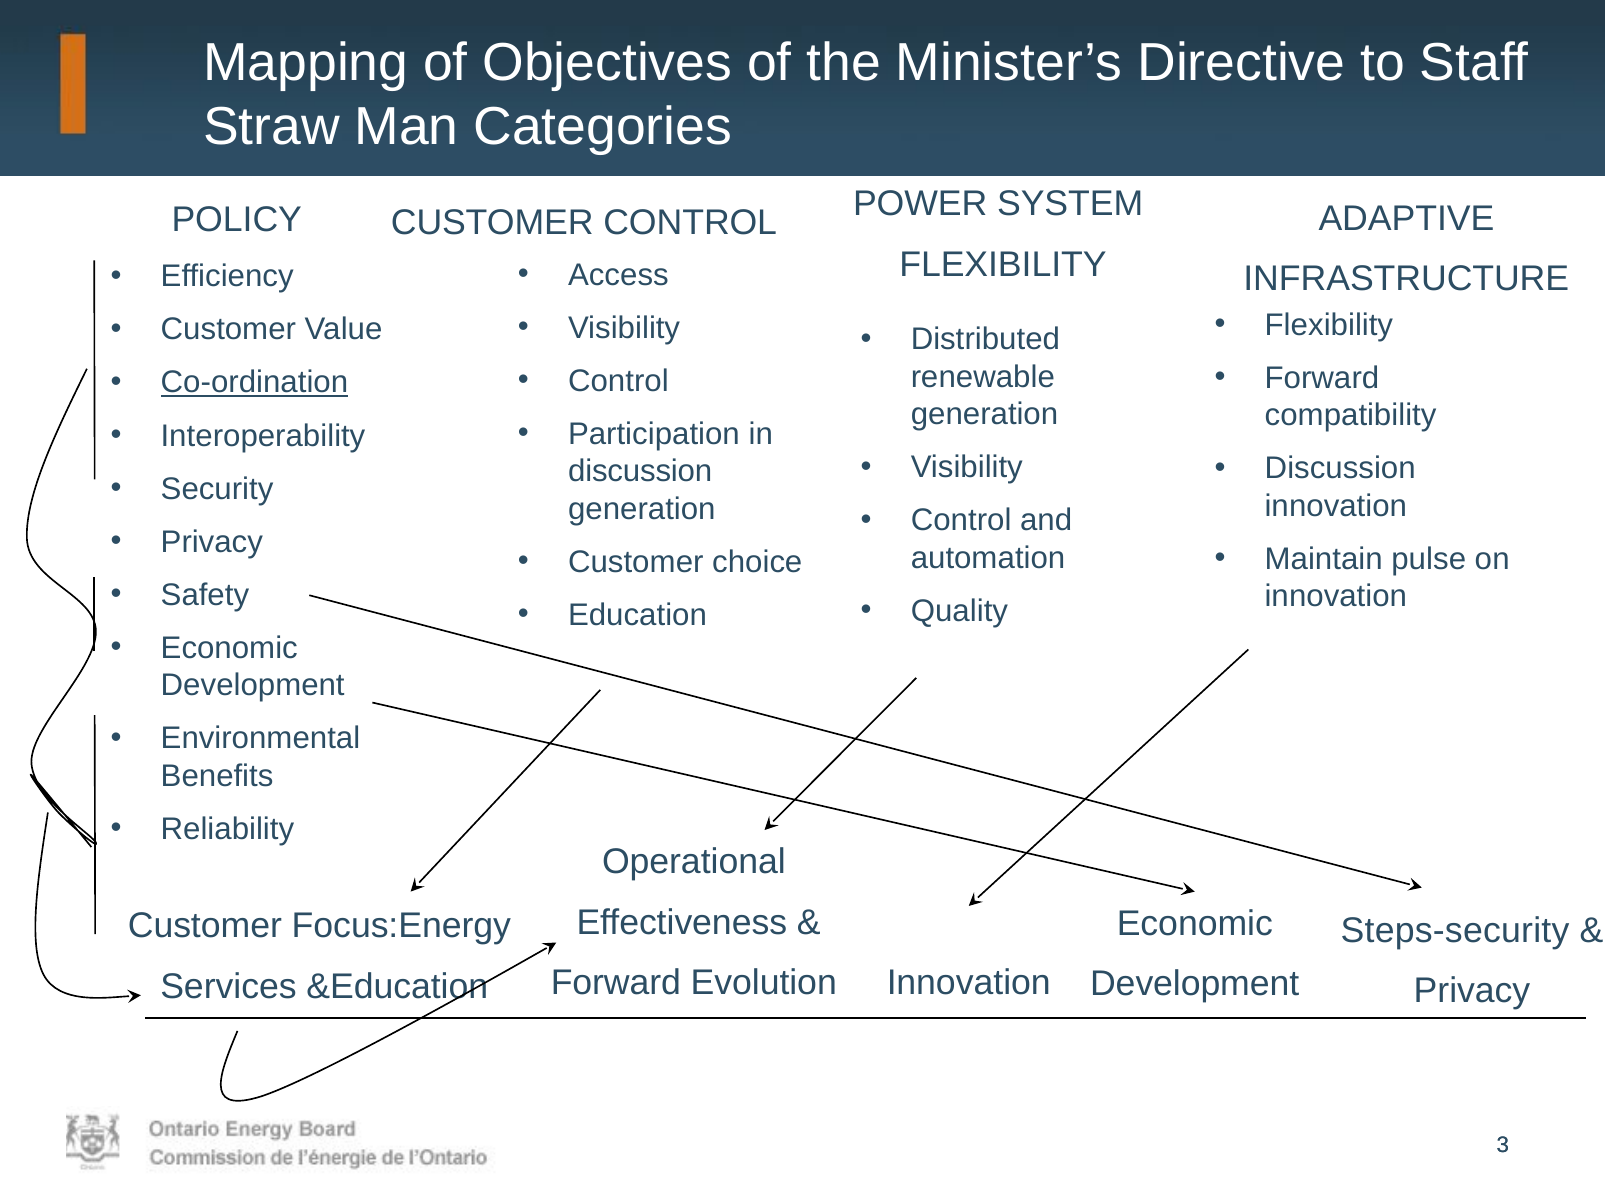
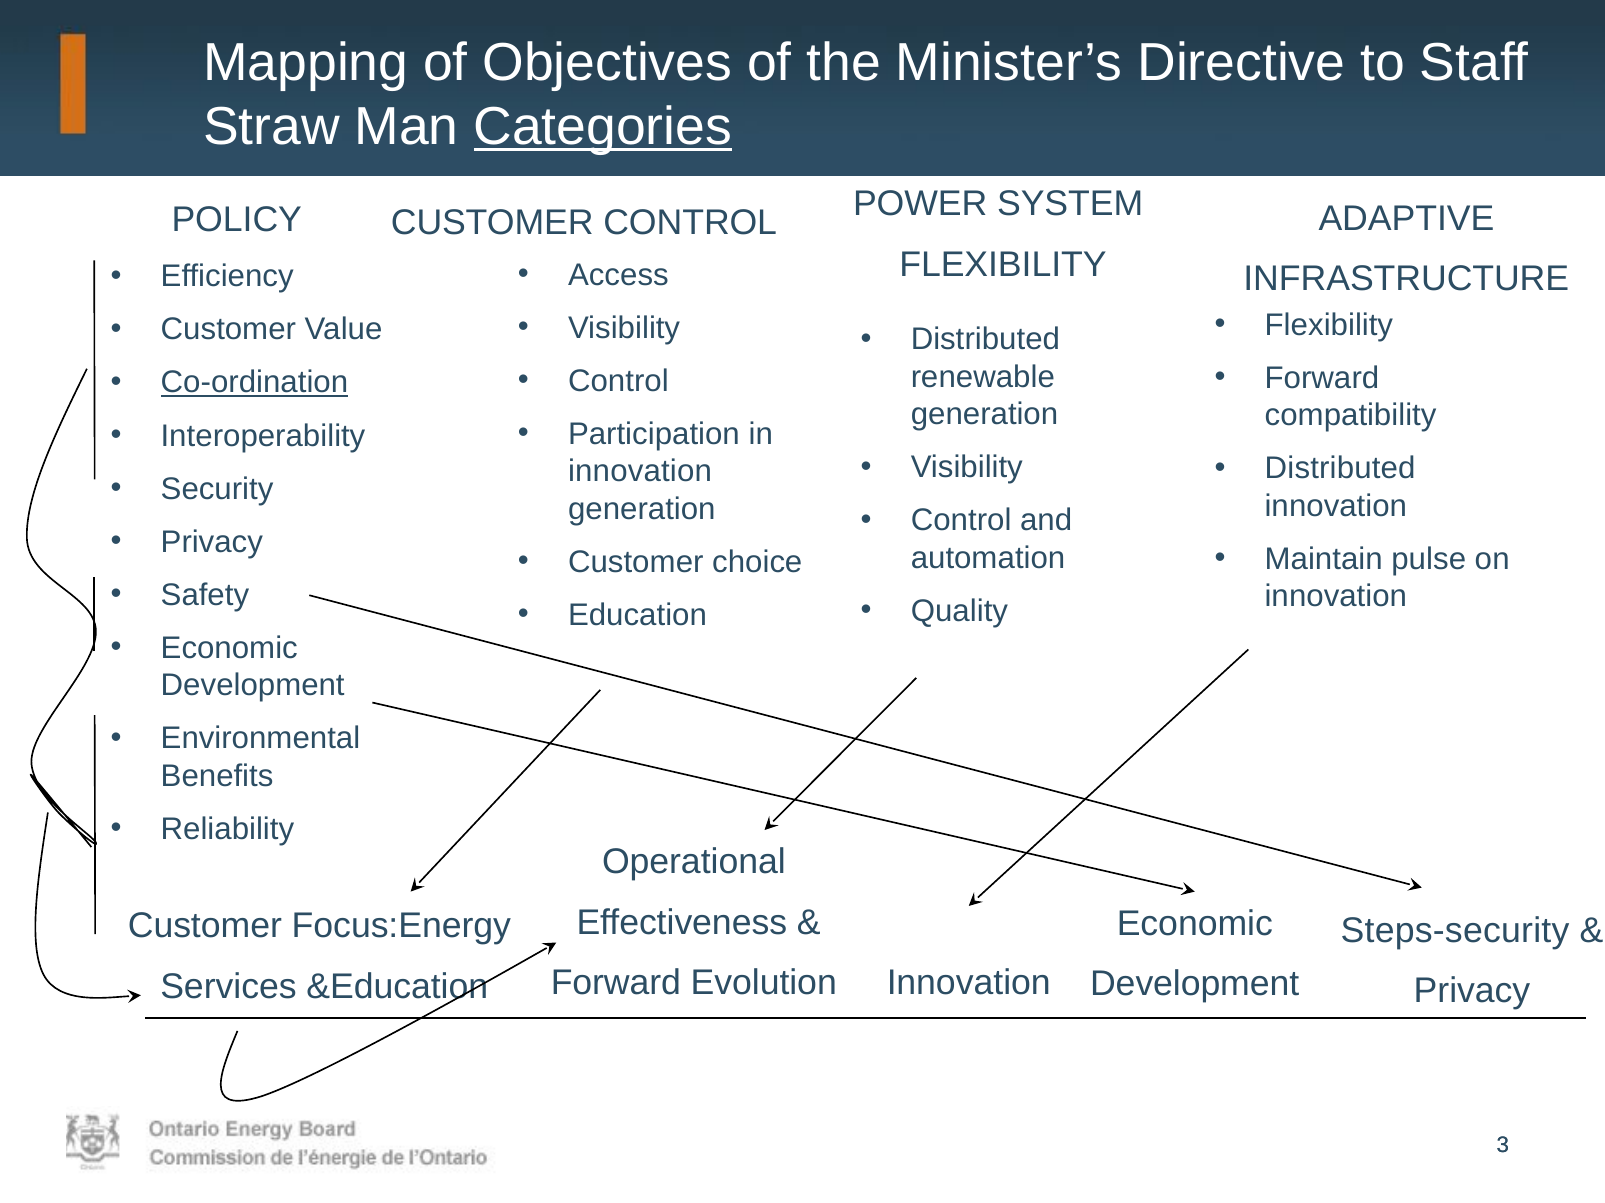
Categories underline: none -> present (603, 127)
Discussion: Discussion -> Distributed (1340, 469)
discussion: discussion -> innovation (640, 472)
